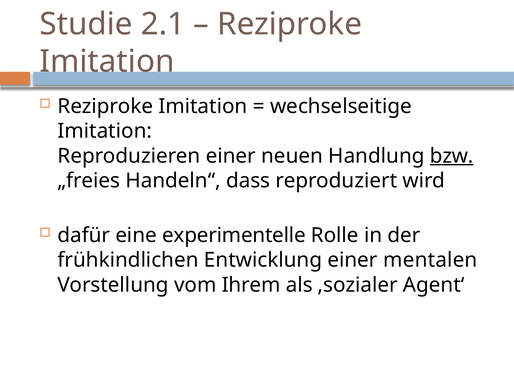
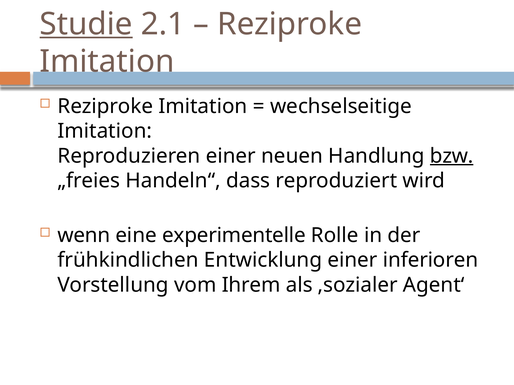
Studie underline: none -> present (86, 24)
dafür: dafür -> wenn (84, 236)
mentalen: mentalen -> inferioren (431, 260)
